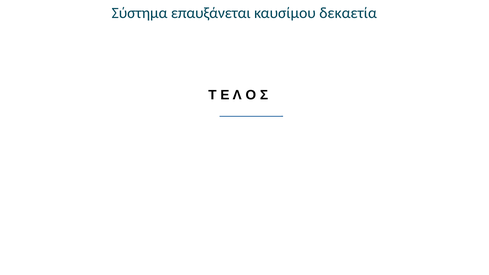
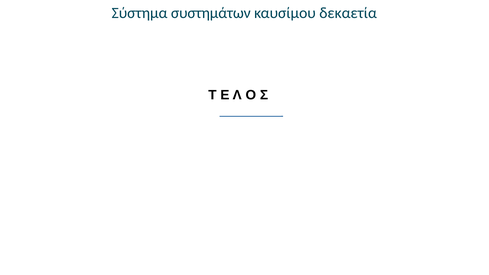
επαυξάνεται: επαυξάνεται -> συστημάτων (211, 13)
